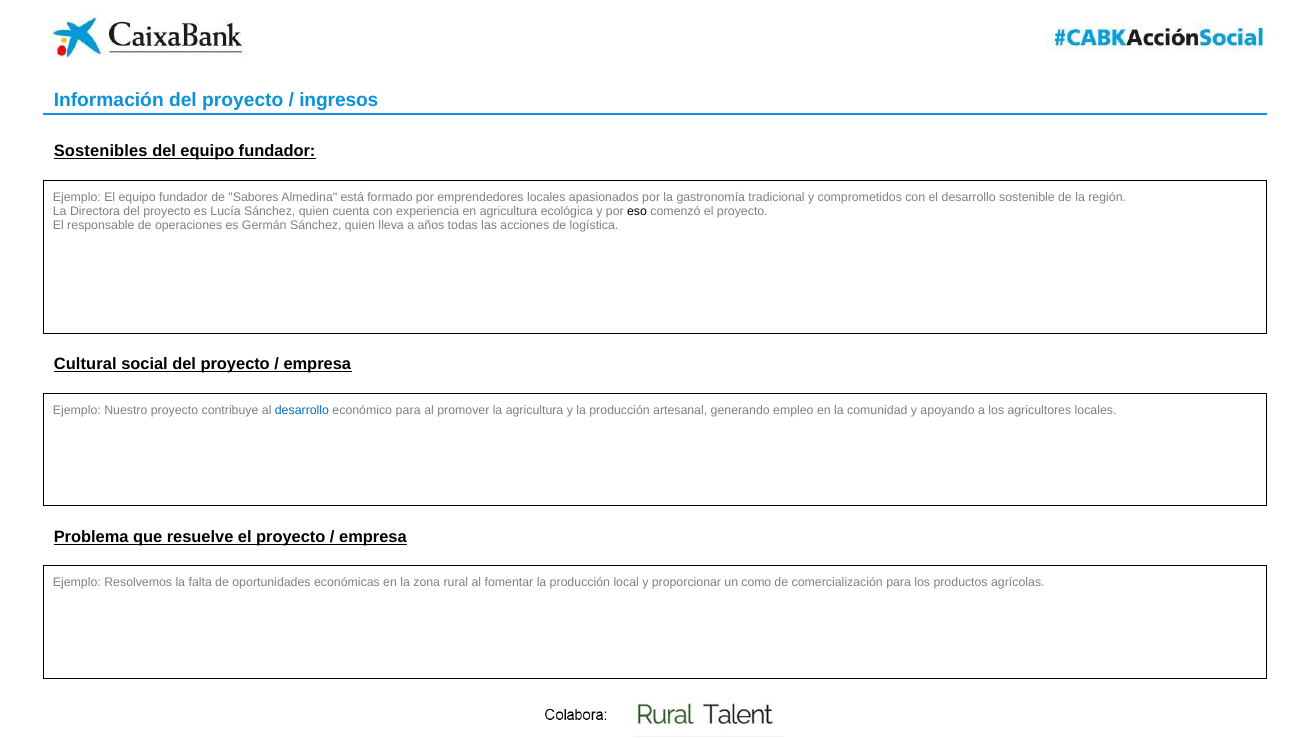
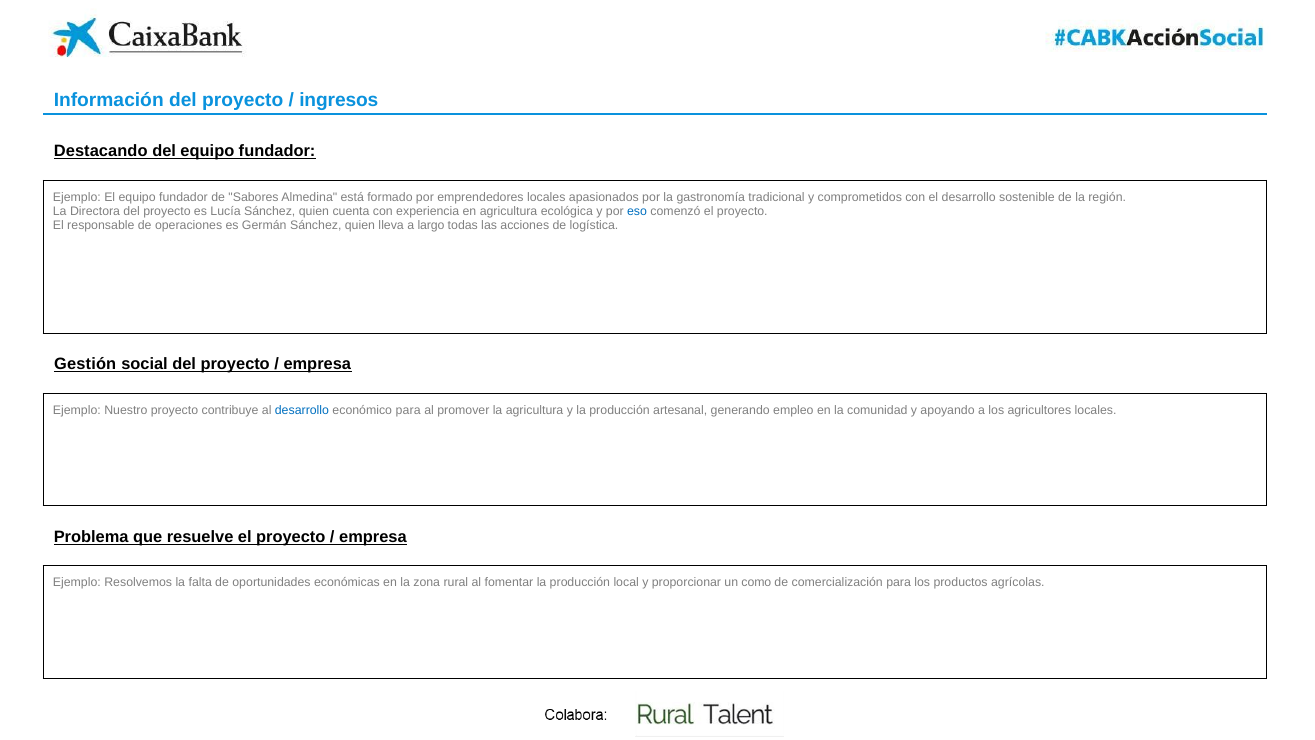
Sostenibles: Sostenibles -> Destacando (101, 151)
eso colour: black -> blue (637, 211)
años: años -> largo (431, 225)
Cultural: Cultural -> Gestión (85, 364)
